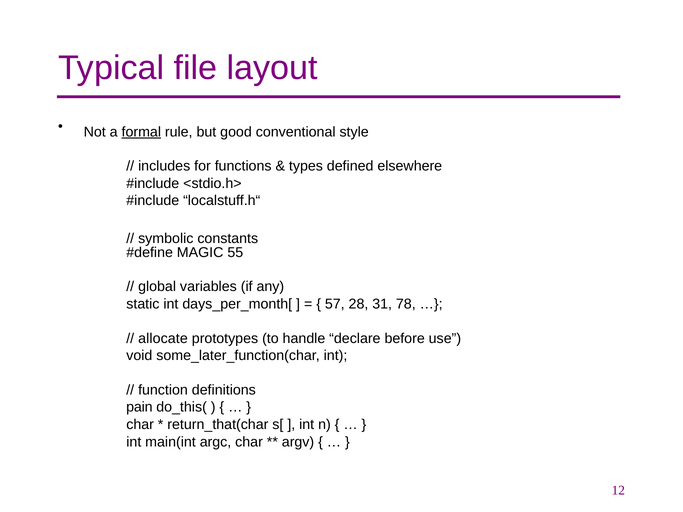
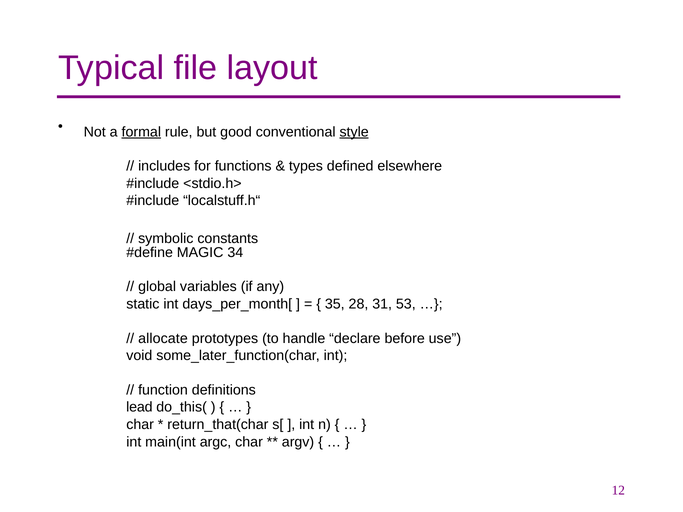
style underline: none -> present (354, 132)
55: 55 -> 34 (235, 253)
57: 57 -> 35 (335, 304)
78: 78 -> 53 (406, 304)
pain: pain -> lead (139, 407)
